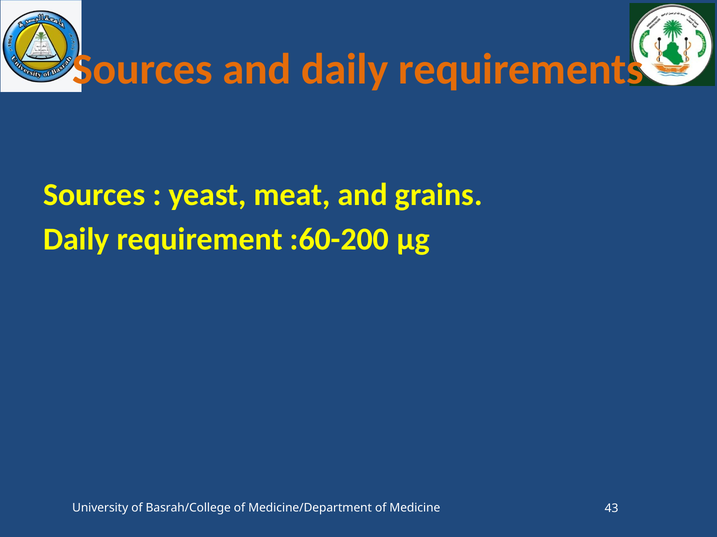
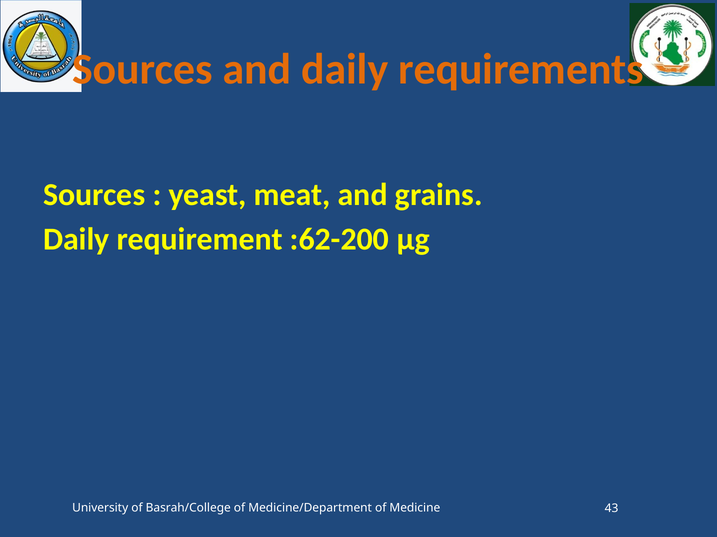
:60-200: :60-200 -> :62-200 (340, 240)
